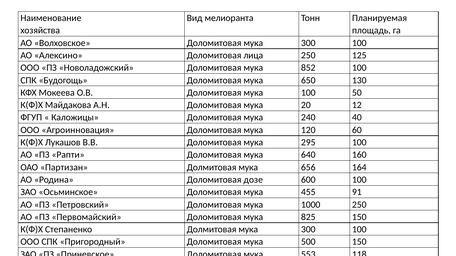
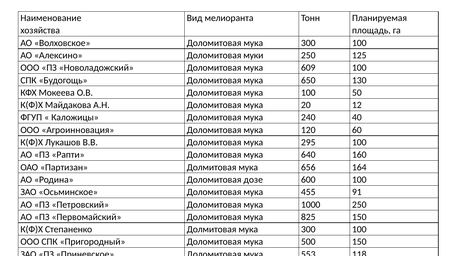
лица: лица -> муки (253, 55)
852: 852 -> 609 (308, 68)
